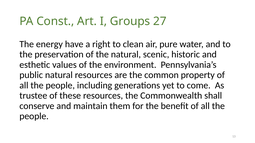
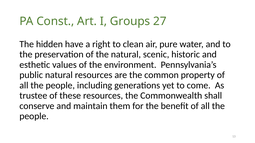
energy: energy -> hidden (49, 44)
